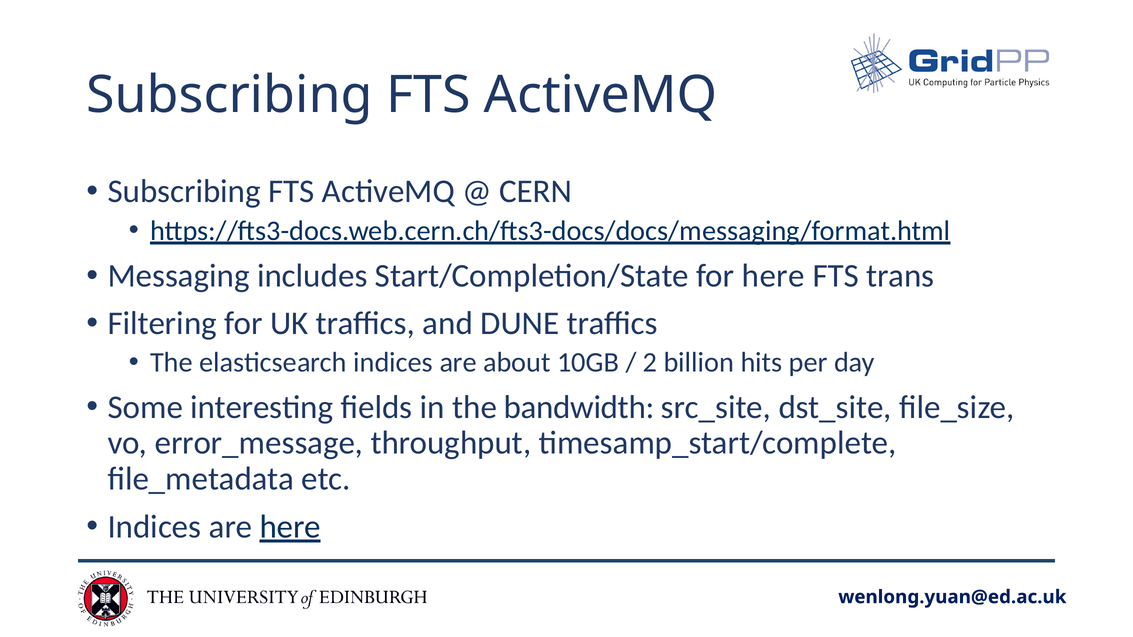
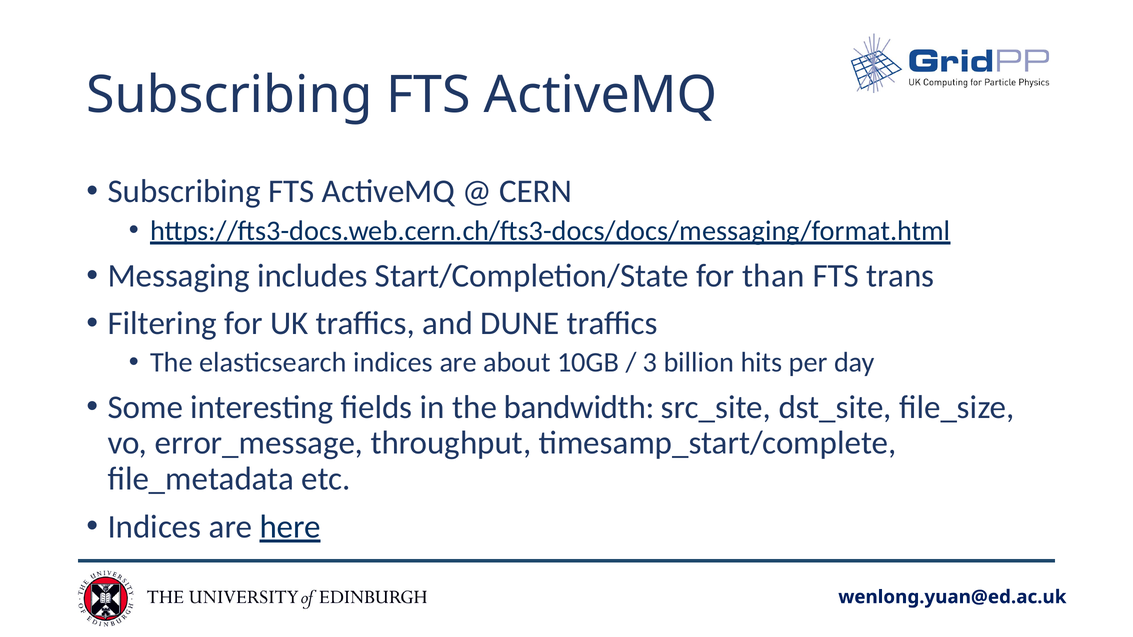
for here: here -> than (773, 276)
2: 2 -> 3 (650, 363)
